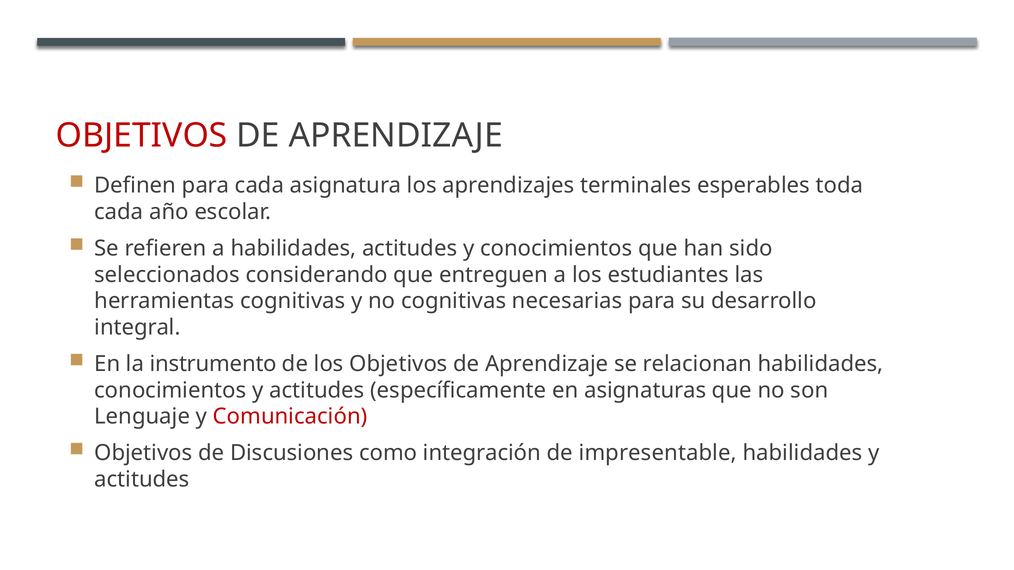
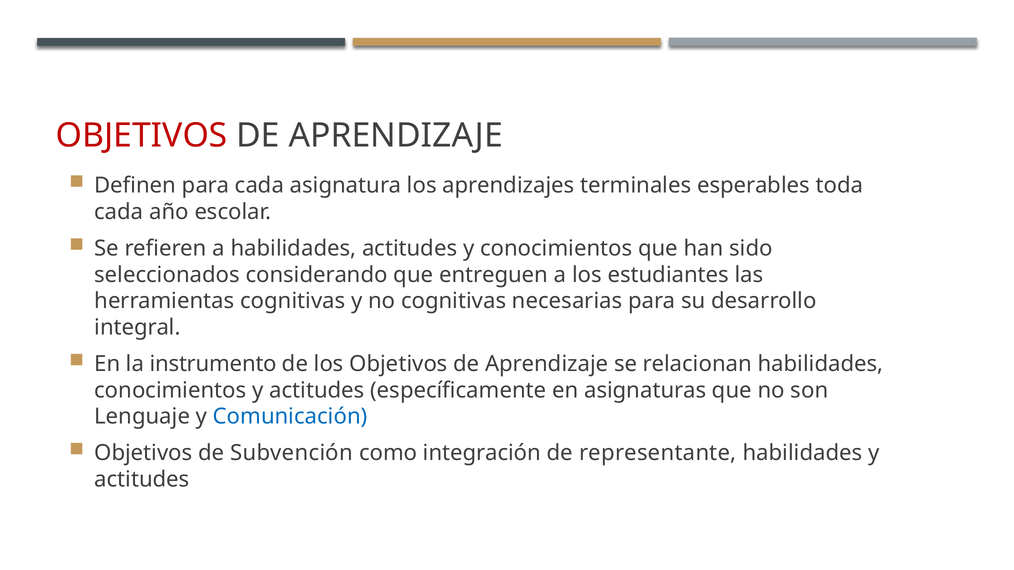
Comunicación colour: red -> blue (290, 417)
Discusiones: Discusiones -> Subvención (292, 453)
impresentable: impresentable -> representante (658, 453)
